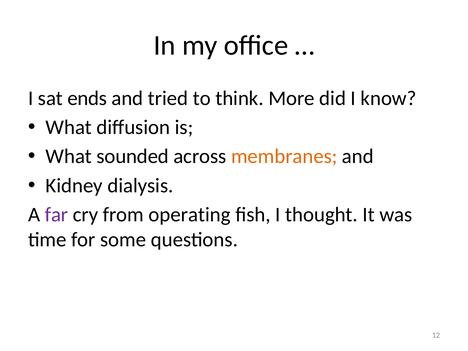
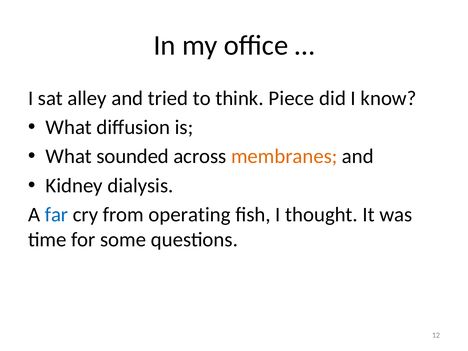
ends: ends -> alley (87, 98)
More: More -> Piece (291, 98)
far colour: purple -> blue (56, 215)
